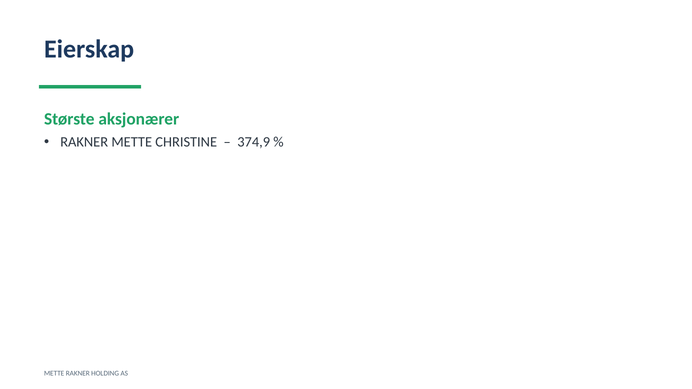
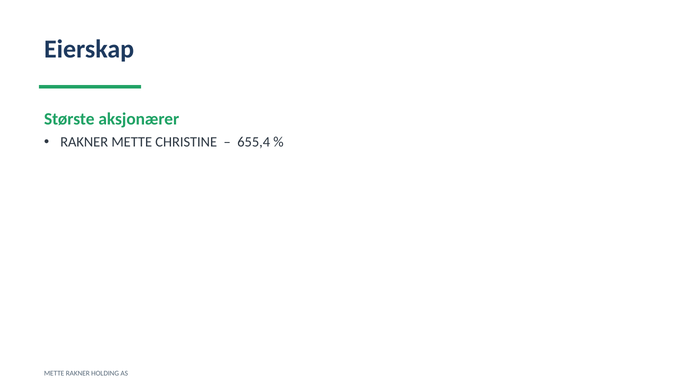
374,9: 374,9 -> 655,4 (254, 142)
